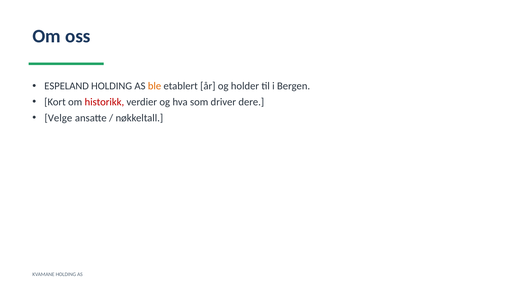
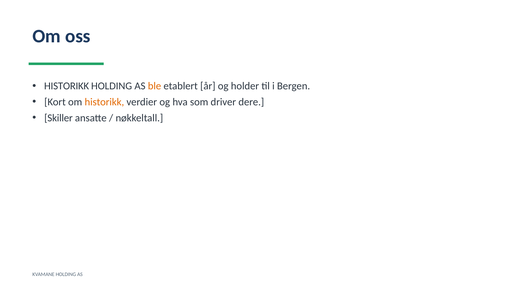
ESPELAND: ESPELAND -> HISTORIKK (67, 86)
historikk colour: red -> orange (104, 102)
Velge: Velge -> Skiller (58, 118)
